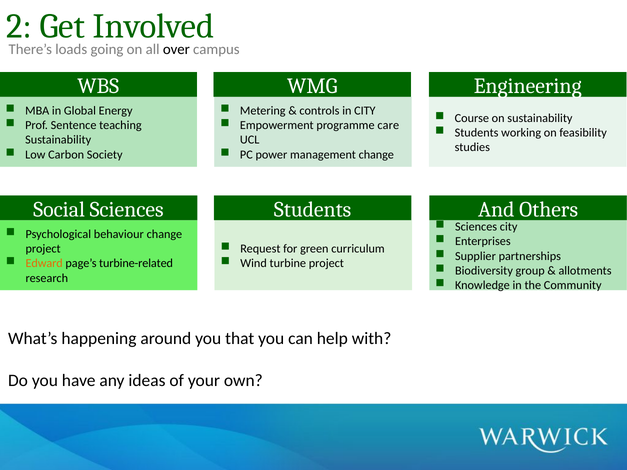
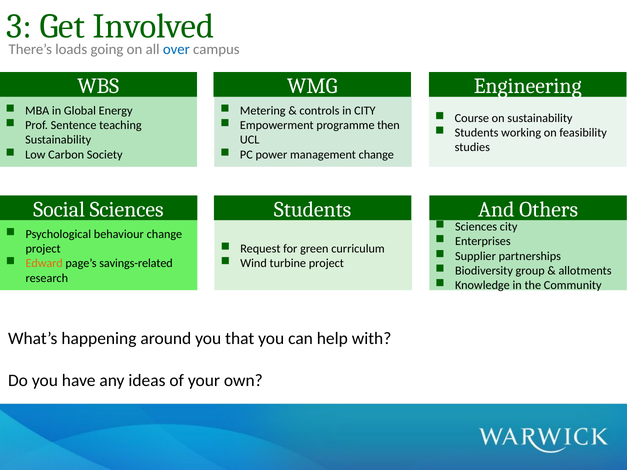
2: 2 -> 3 (19, 26)
over colour: black -> blue (176, 49)
care: care -> then (388, 125)
turbine-related: turbine-related -> savings-related (136, 263)
